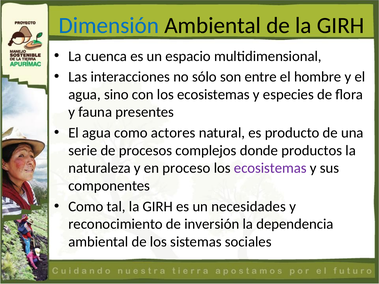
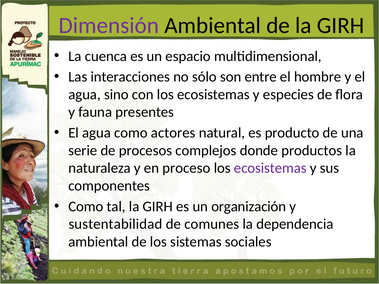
Dimensión colour: blue -> purple (109, 26)
necesidades: necesidades -> organización (249, 207)
reconocimiento: reconocimiento -> sustentabilidad (115, 224)
inversión: inversión -> comunes (212, 224)
